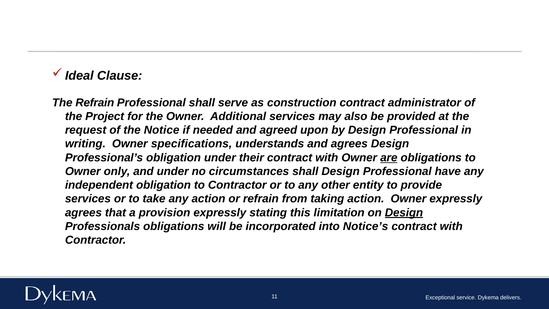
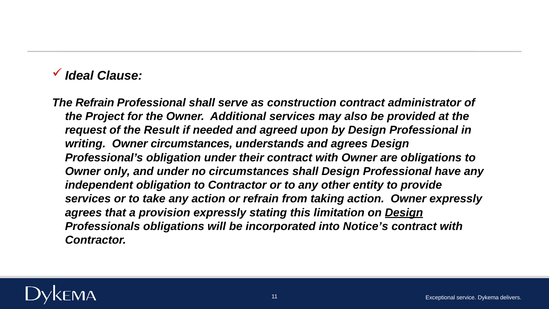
Notice: Notice -> Result (162, 130)
Owner specifications: specifications -> circumstances (192, 144)
are underline: present -> none (389, 158)
